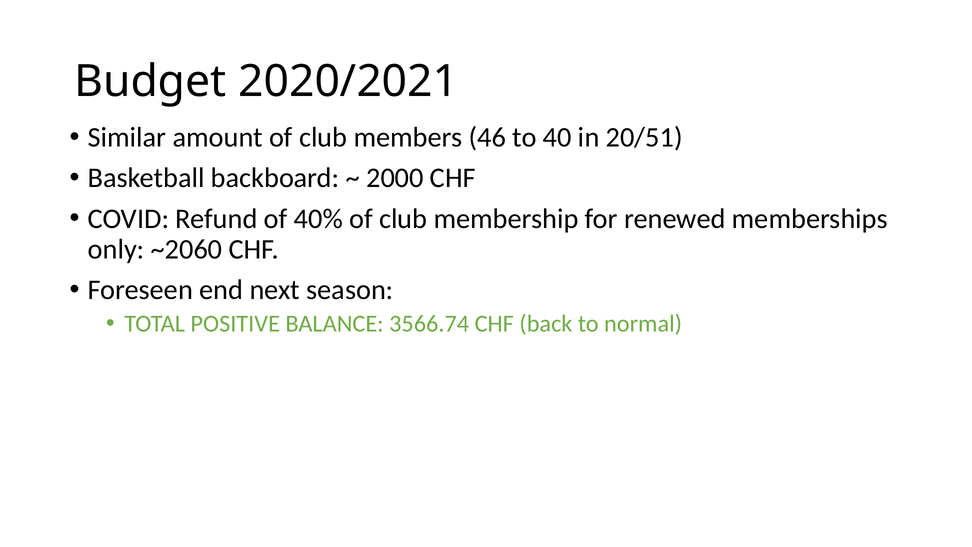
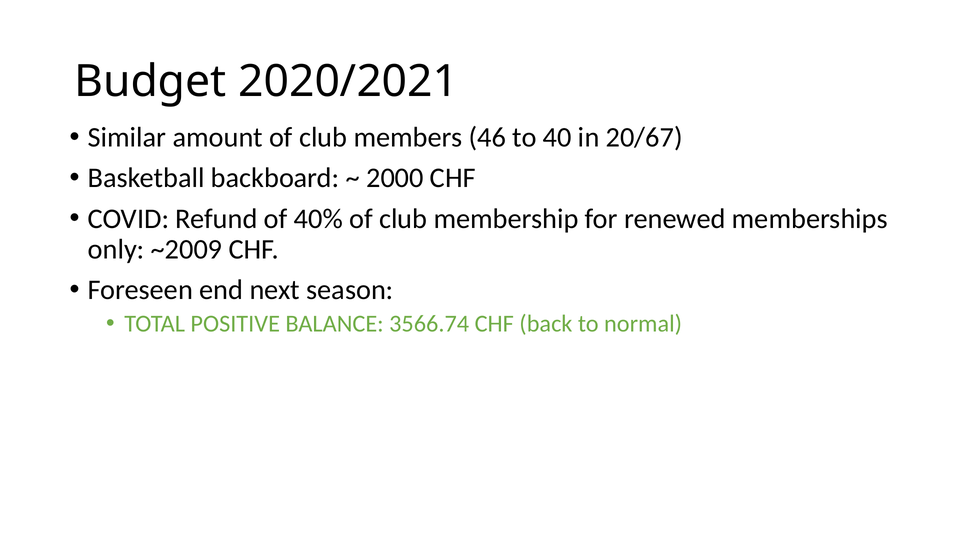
20/51: 20/51 -> 20/67 (644, 137)
~2060: ~2060 -> ~2009 (187, 249)
